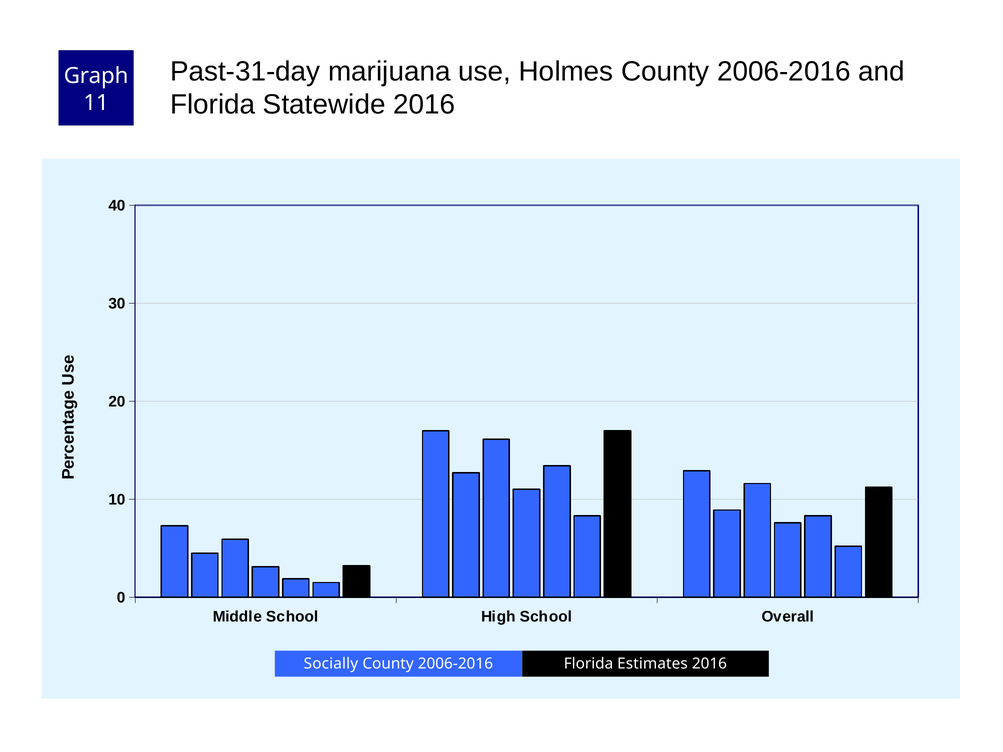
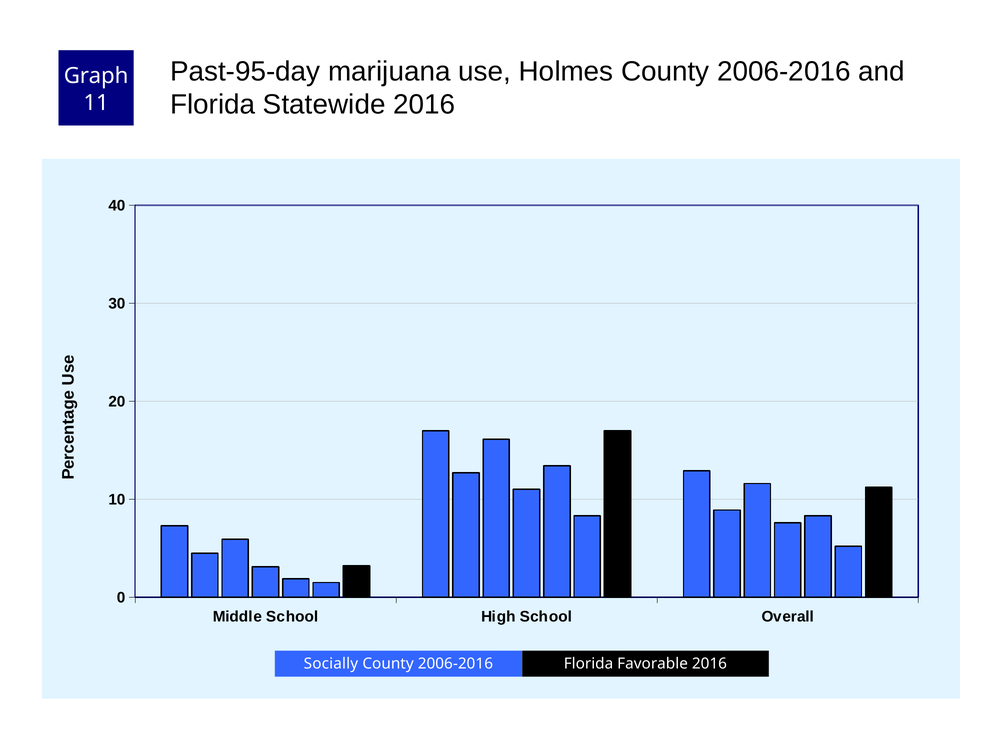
Past-31-day: Past-31-day -> Past-95-day (245, 71)
Estimates: Estimates -> Favorable (653, 664)
